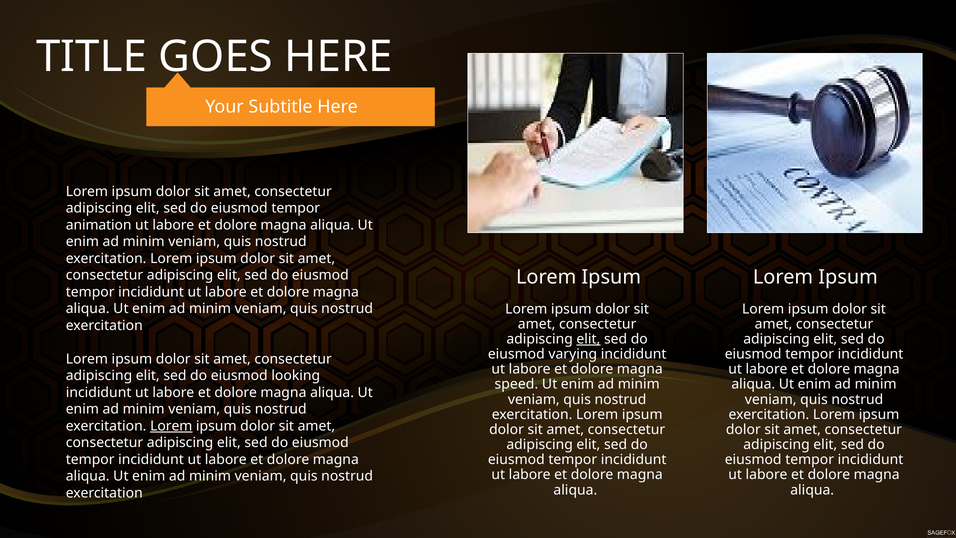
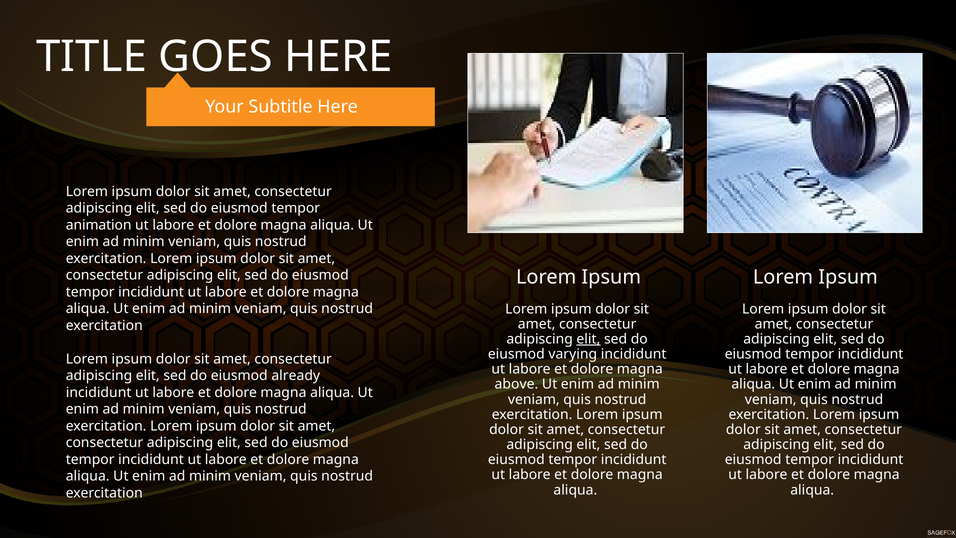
looking: looking -> already (296, 376)
speed: speed -> above (516, 384)
Lorem underline: present -> none (171, 426)
